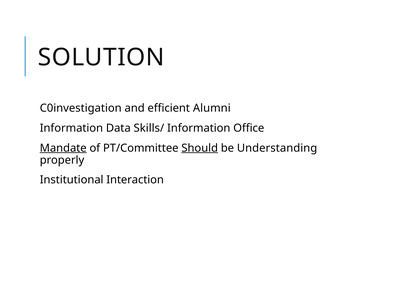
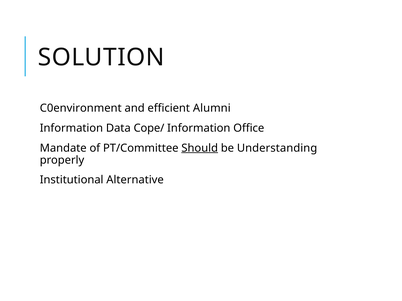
C0investigation: C0investigation -> C0environment (81, 108)
Skills/: Skills/ -> Cope/ (149, 128)
Mandate underline: present -> none (63, 148)
Interaction: Interaction -> Alternative (135, 180)
